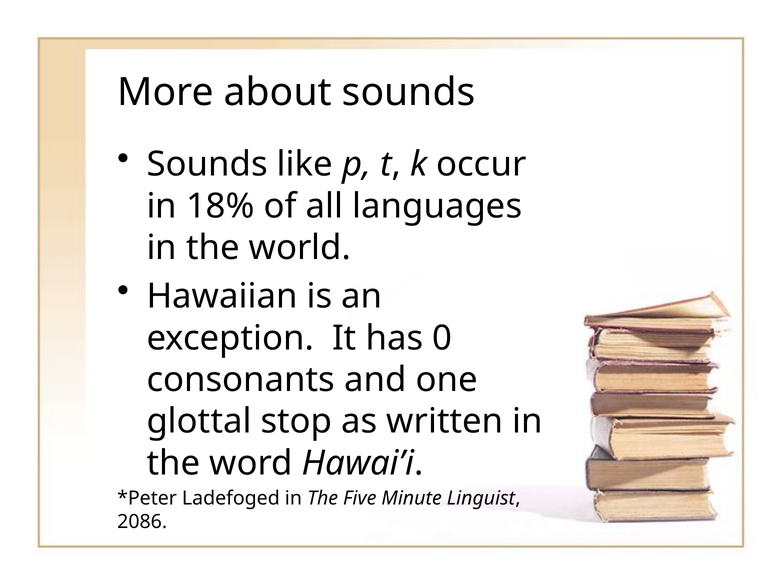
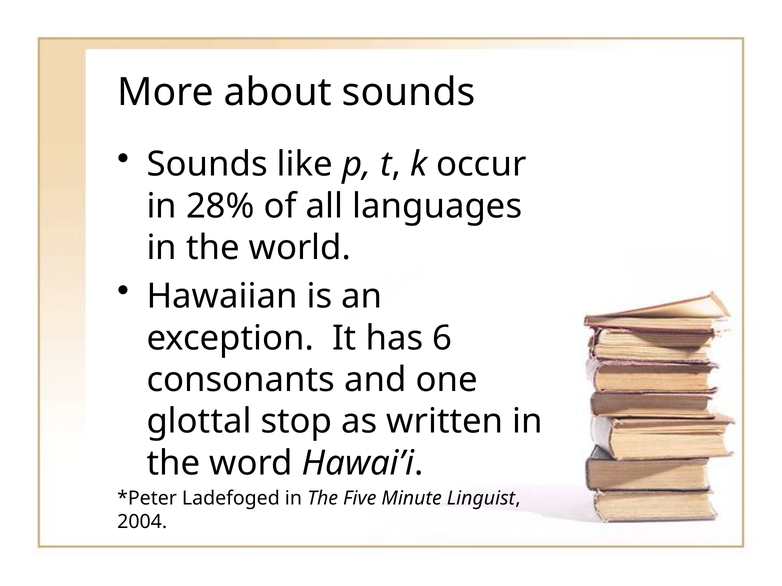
18%: 18% -> 28% (220, 206)
0: 0 -> 6 (442, 338)
2086: 2086 -> 2004 (142, 522)
